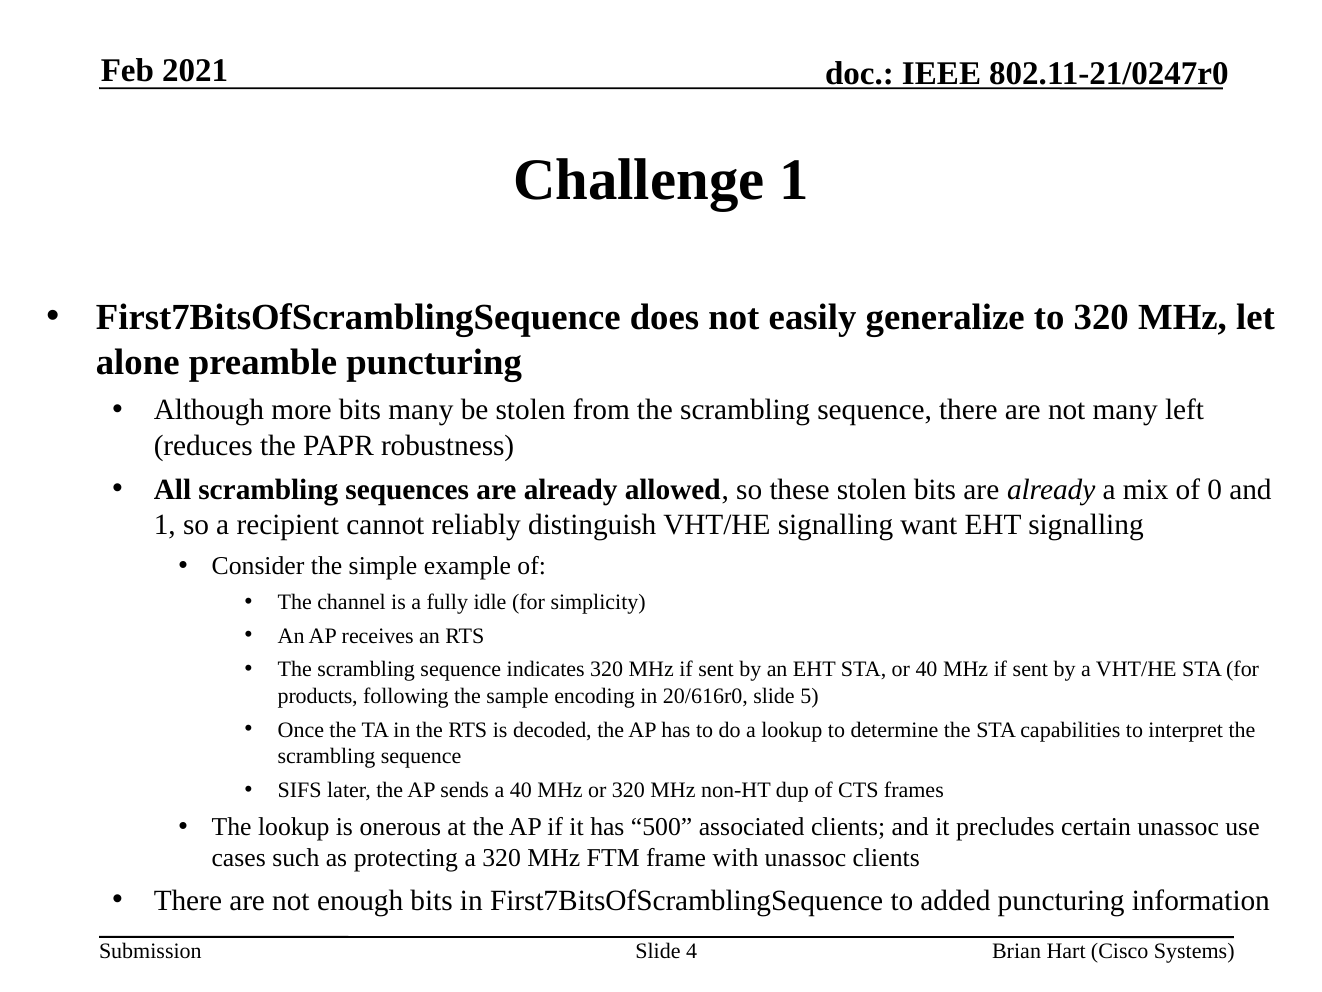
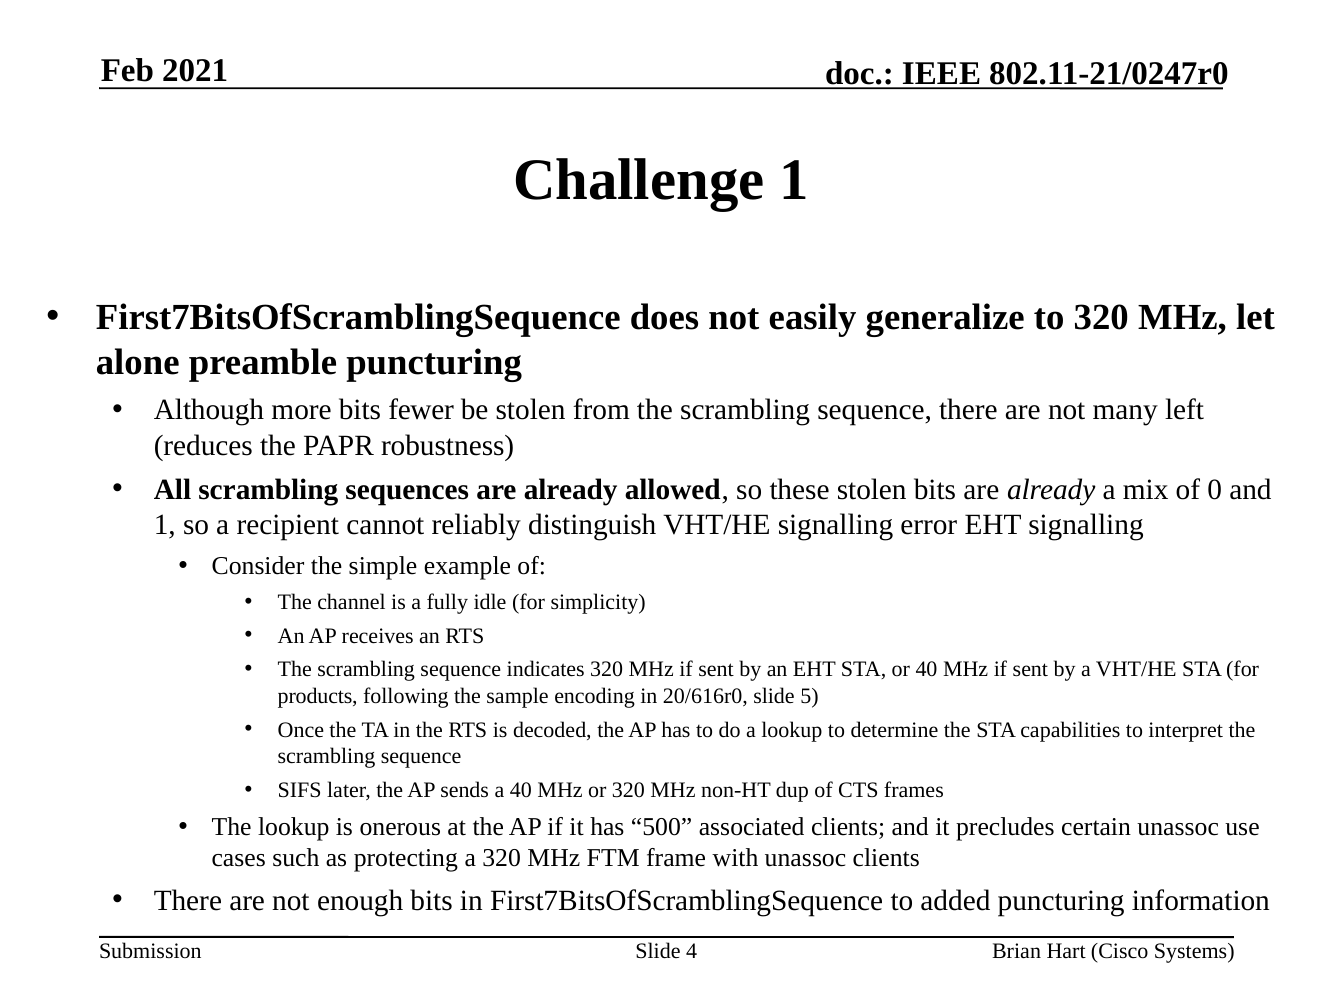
bits many: many -> fewer (421, 410)
want: want -> error (929, 525)
